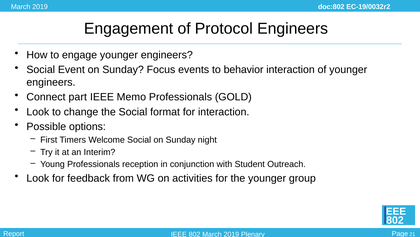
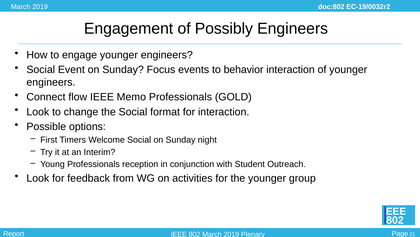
Protocol: Protocol -> Possibly (224, 29)
part: part -> flow (78, 97)
